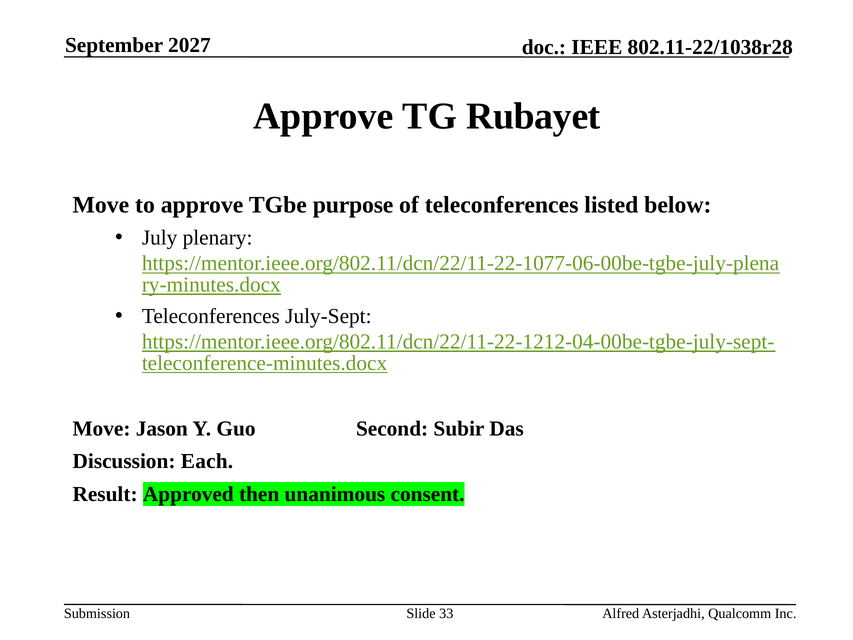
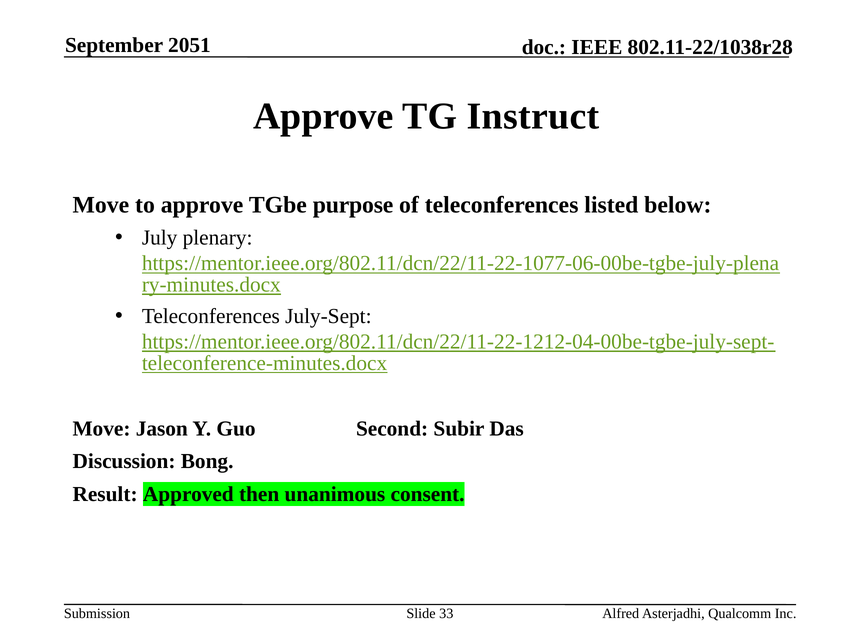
2027: 2027 -> 2051 (189, 45)
Rubayet: Rubayet -> Instruct (533, 116)
Each: Each -> Bong (207, 461)
